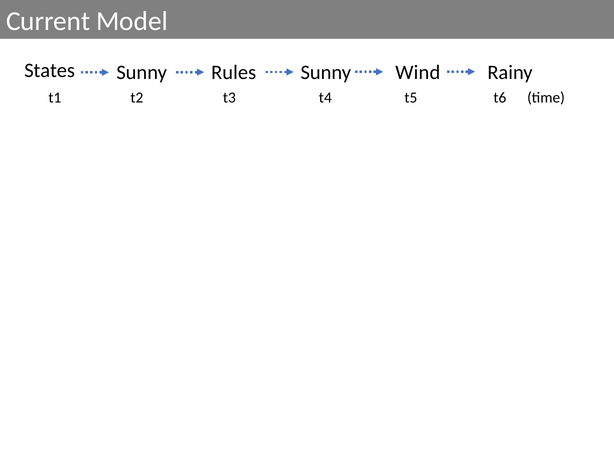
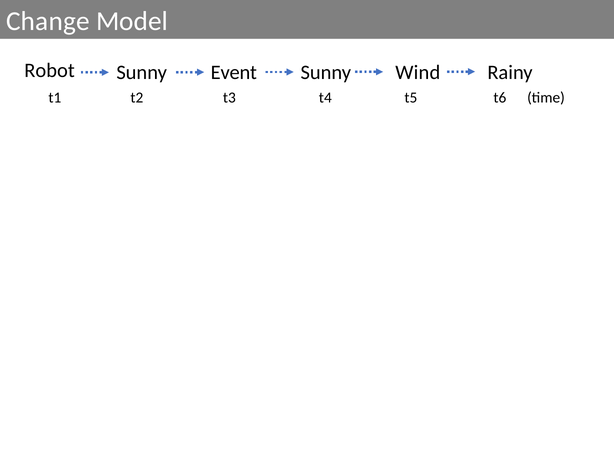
Current: Current -> Change (48, 21)
States: States -> Robot (50, 70)
Rules: Rules -> Event (234, 72)
